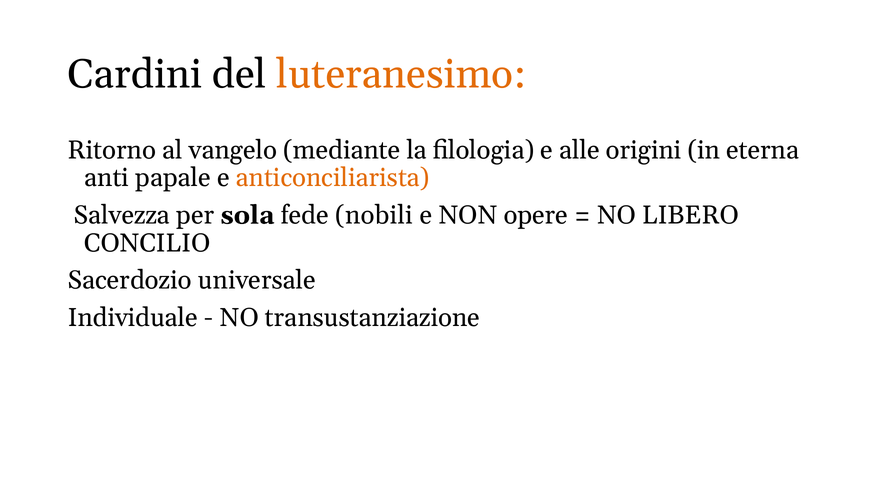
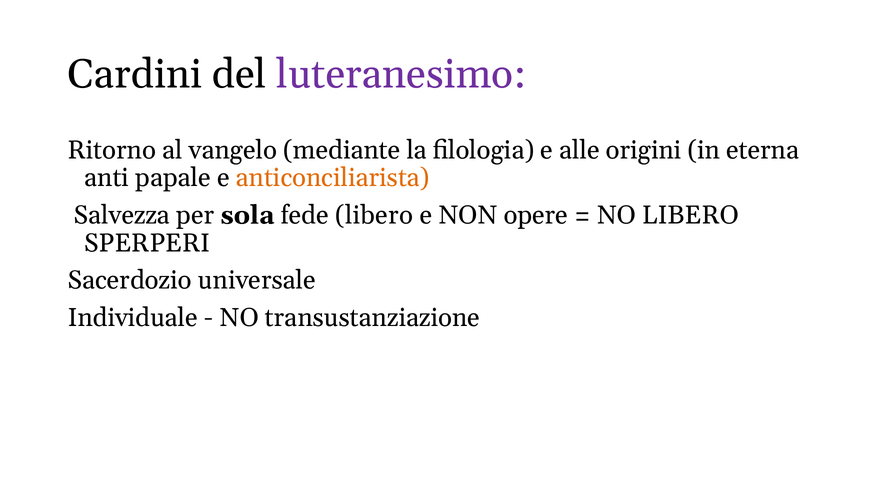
luteranesimo colour: orange -> purple (401, 75)
fede nobili: nobili -> libero (374, 215)
CONCILIO: CONCILIO -> SPERPERI (147, 243)
